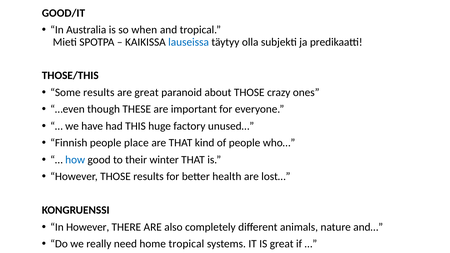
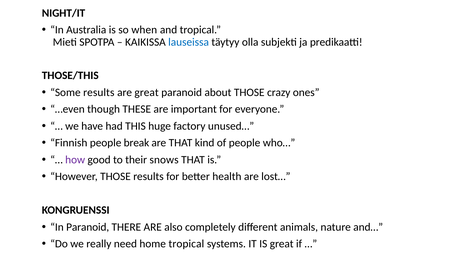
GOOD/IT: GOOD/IT -> NIGHT/IT (64, 13)
place: place -> break (136, 143)
how colour: blue -> purple (75, 160)
winter: winter -> snows (164, 160)
In However: However -> Paranoid (88, 227)
